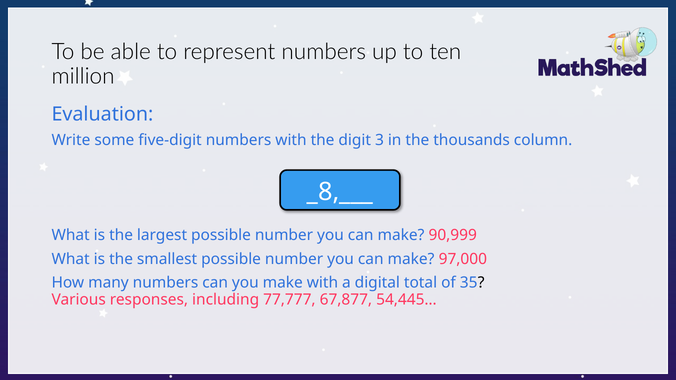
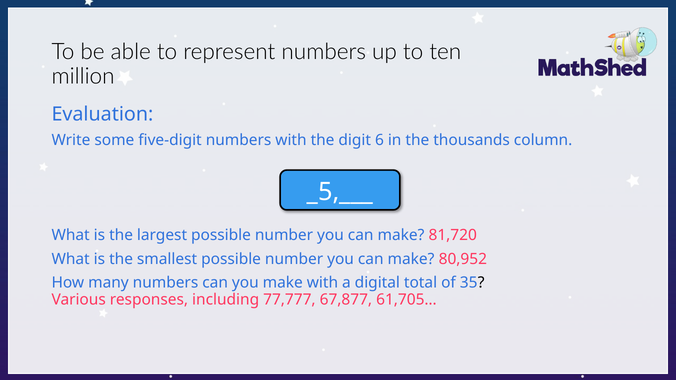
3: 3 -> 6 (379, 140)
_8,___: _8,___ -> _5,___ (340, 192)
90,999: 90,999 -> 81,720 (453, 235)
97,000: 97,000 -> 80,952 (463, 259)
54,445…: 54,445… -> 61,705… (406, 300)
